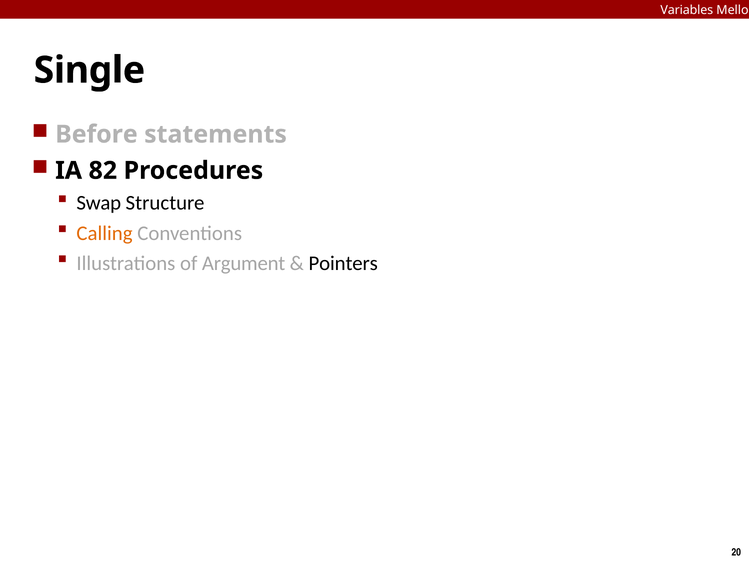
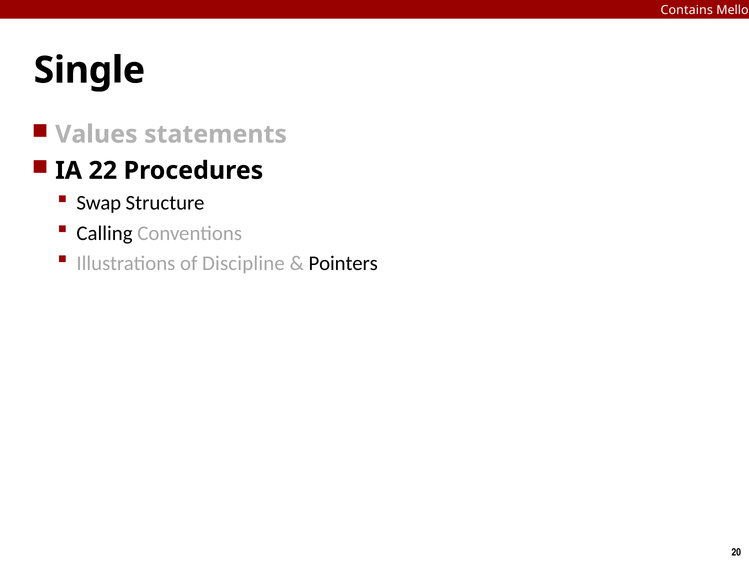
Variables: Variables -> Contains (687, 10)
Before: Before -> Values (96, 134)
82: 82 -> 22 (103, 171)
Calling colour: orange -> black (105, 233)
Argument: Argument -> Discipline (243, 263)
